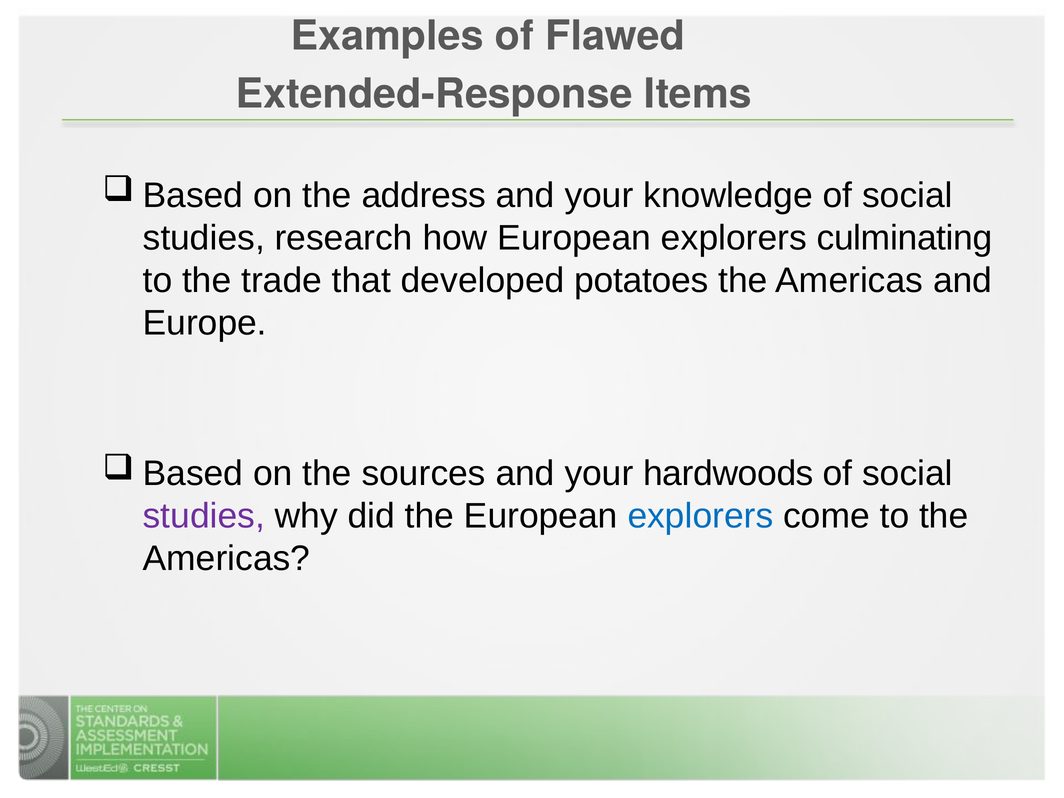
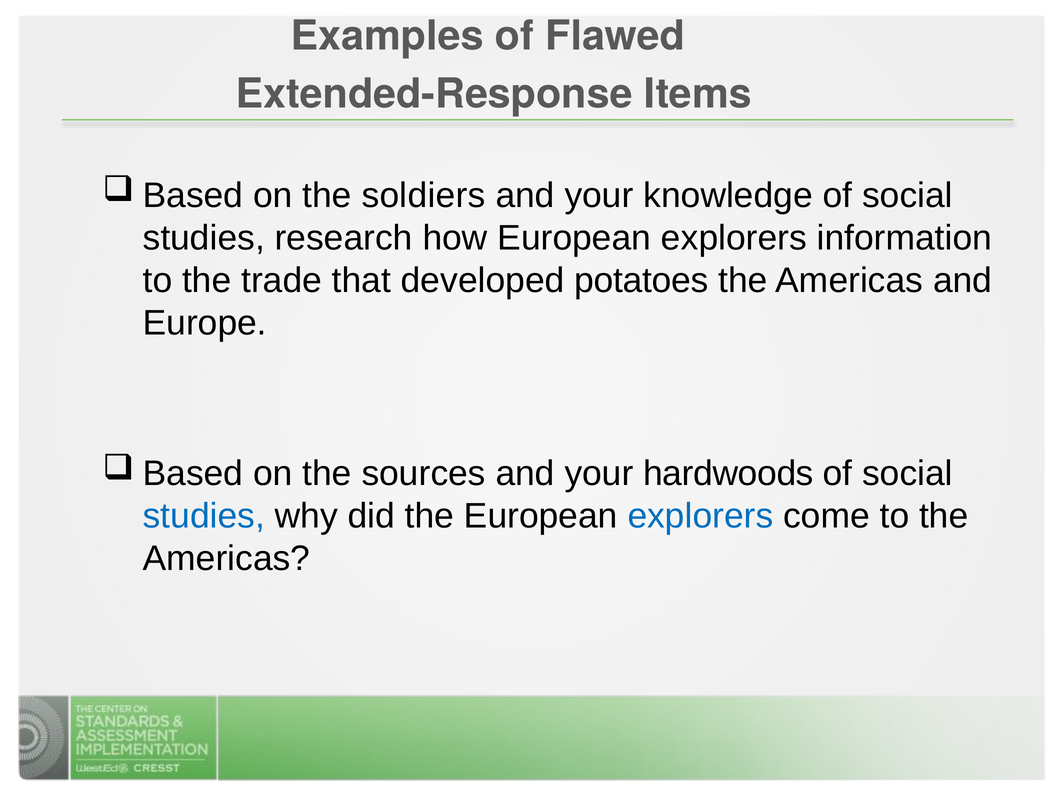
address: address -> soldiers (423, 196)
culminating: culminating -> information (904, 238)
studies colour: purple -> blue (204, 516)
